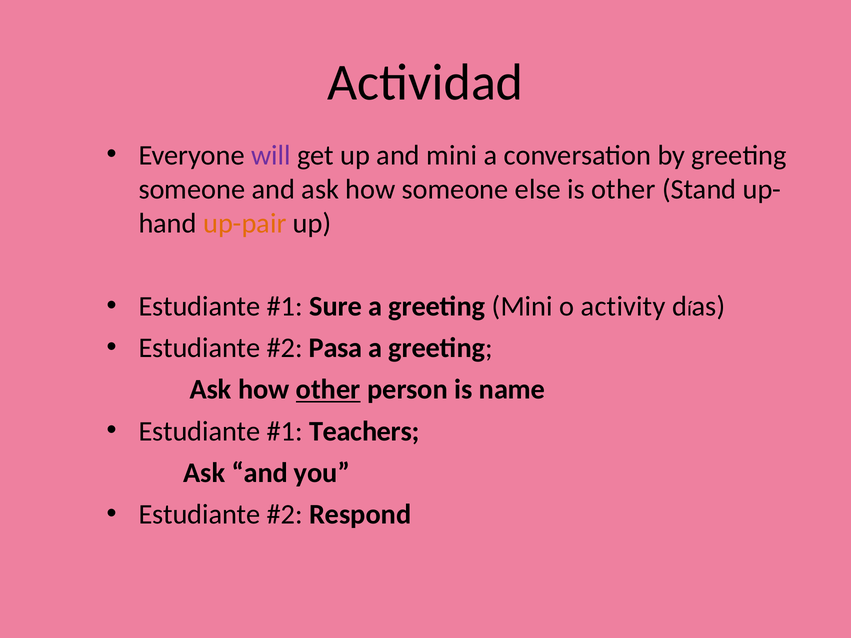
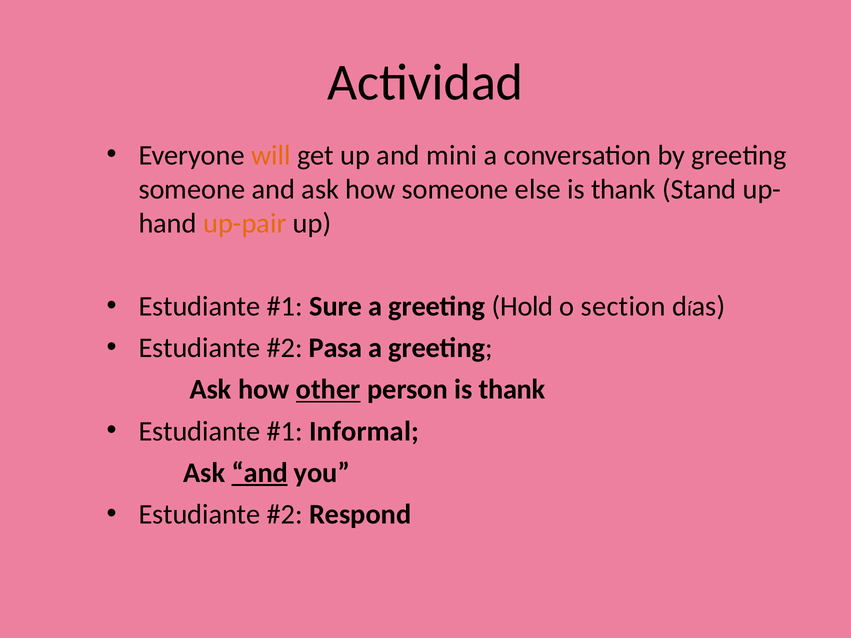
will colour: purple -> orange (271, 155)
else is other: other -> thank (623, 189)
greeting Mini: Mini -> Hold (523, 307)
activity: activity -> section (623, 307)
person is name: name -> thank (512, 390)
Teachers: Teachers -> Informal (364, 431)
and underline: none -> present (260, 473)
